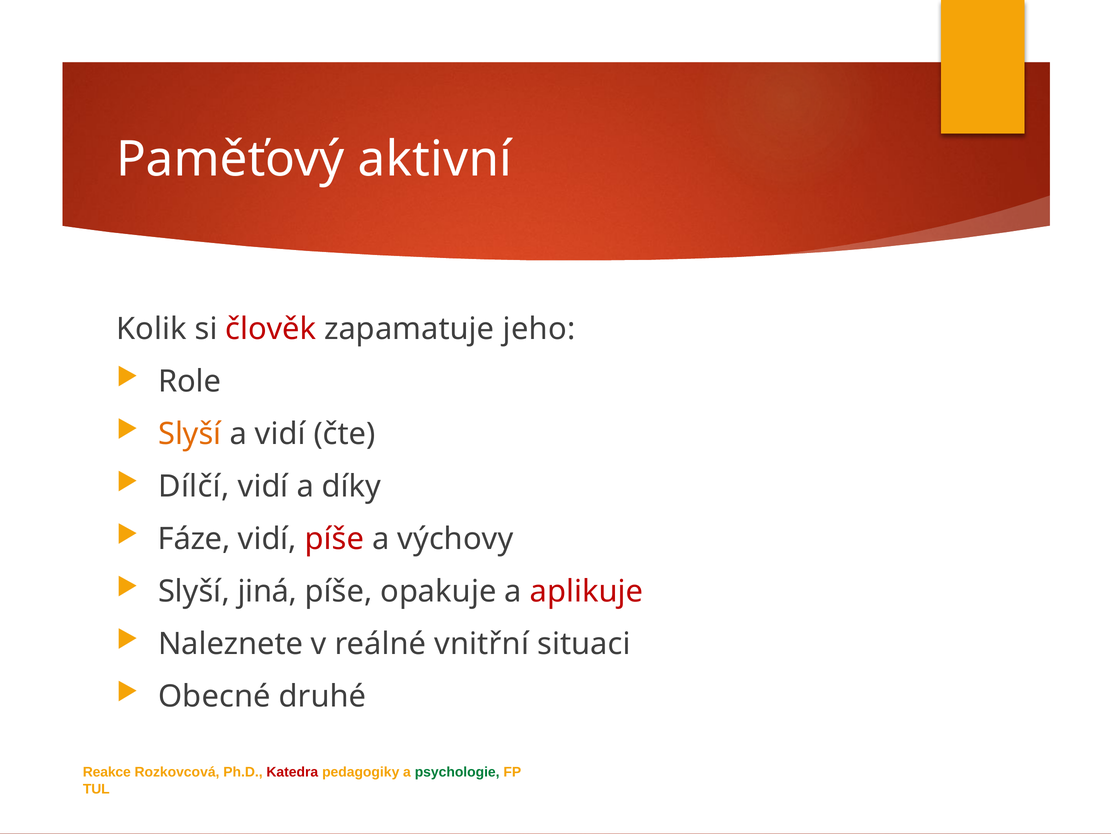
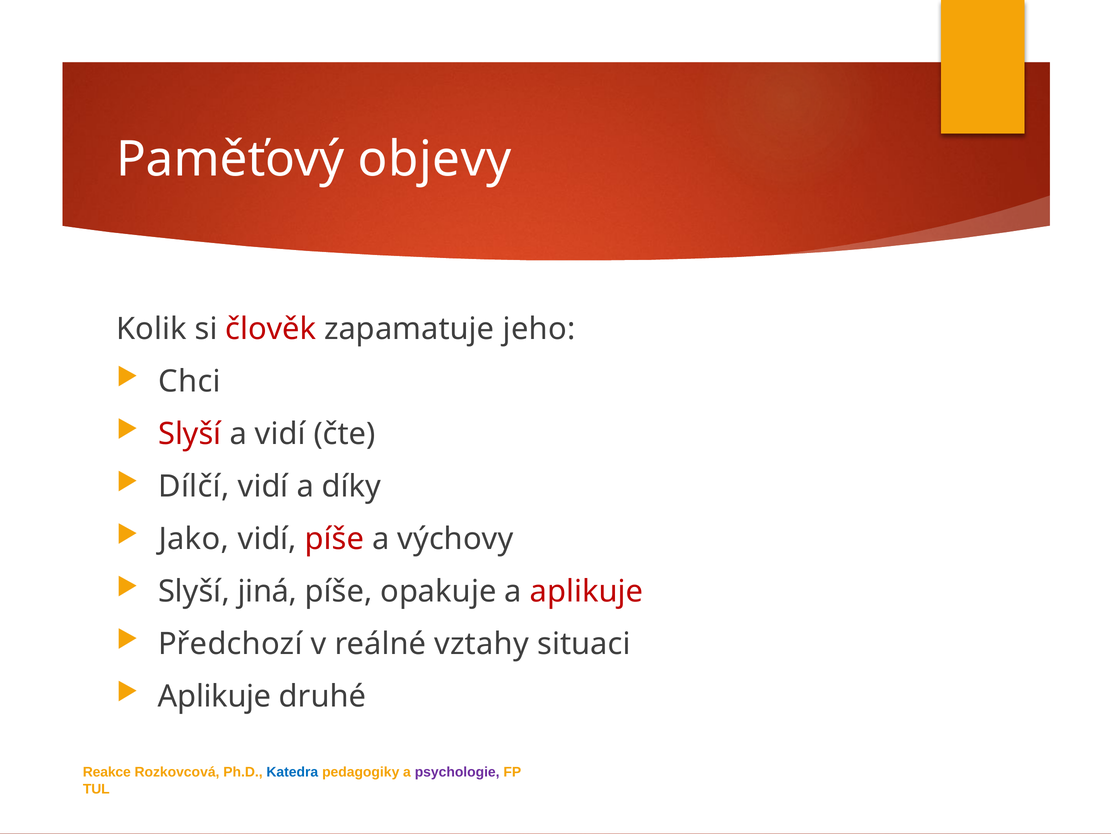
aktivní: aktivní -> objevy (435, 159)
Role: Role -> Chci (190, 381)
Slyší colour: orange -> red (190, 434)
Fáze: Fáze -> Jako (194, 539)
Naleznete: Naleznete -> Předchozí (230, 644)
vnitřní: vnitřní -> vztahy (482, 644)
Obecné: Obecné -> Aplikuje (215, 696)
Katedra colour: red -> blue (292, 771)
psychologie colour: green -> purple (457, 771)
